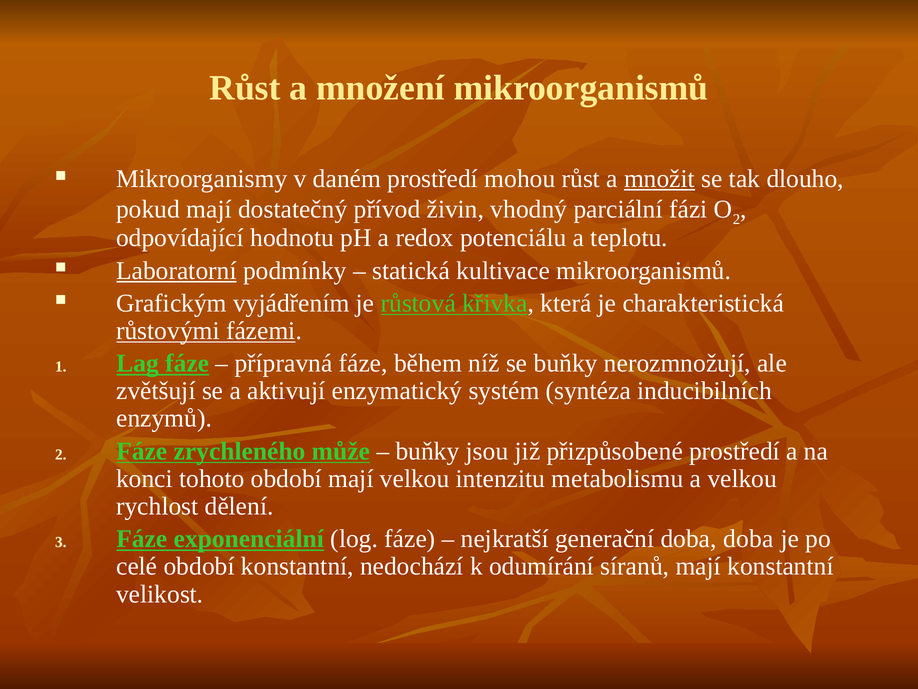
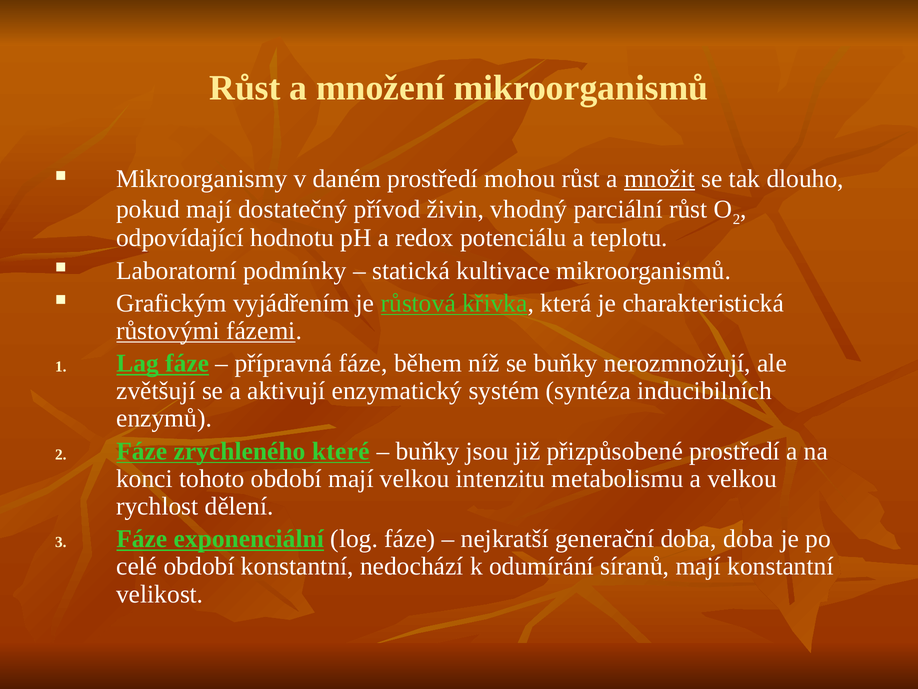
parciální fázi: fázi -> růst (688, 209)
Laboratorní underline: present -> none (176, 270)
může: může -> které (341, 451)
